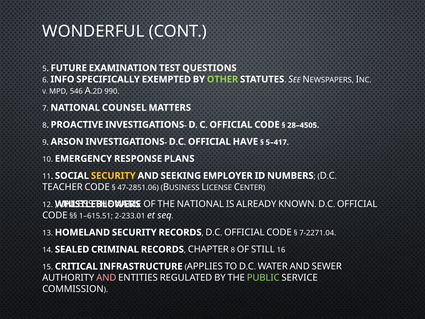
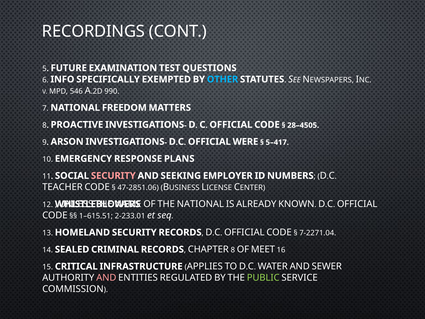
WONDERFUL: WONDERFUL -> RECORDINGS (93, 31)
OTHER colour: light green -> light blue (223, 79)
COUNSEL: COUNSEL -> FREEDOM (124, 108)
HAVE: HAVE -> WERE (246, 142)
SECURITY colour: yellow -> pink (113, 176)
STILL: STILL -> MEET (263, 249)
